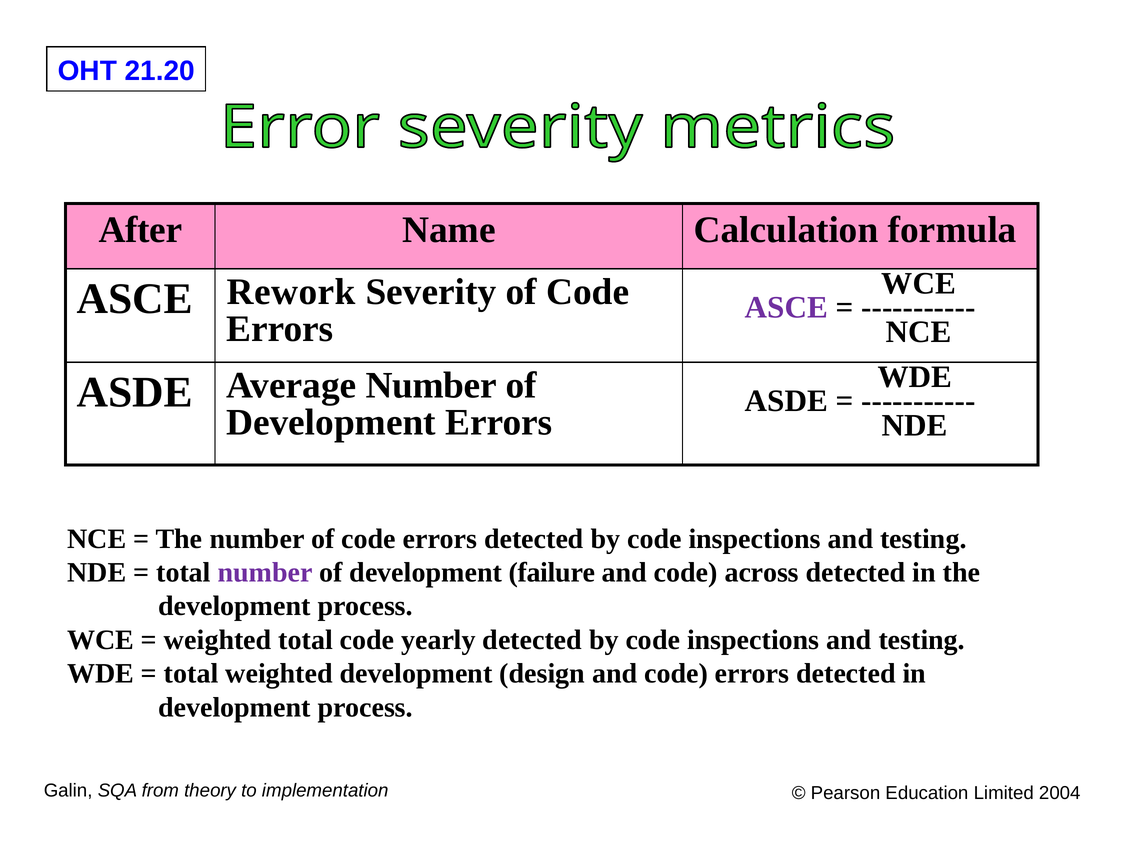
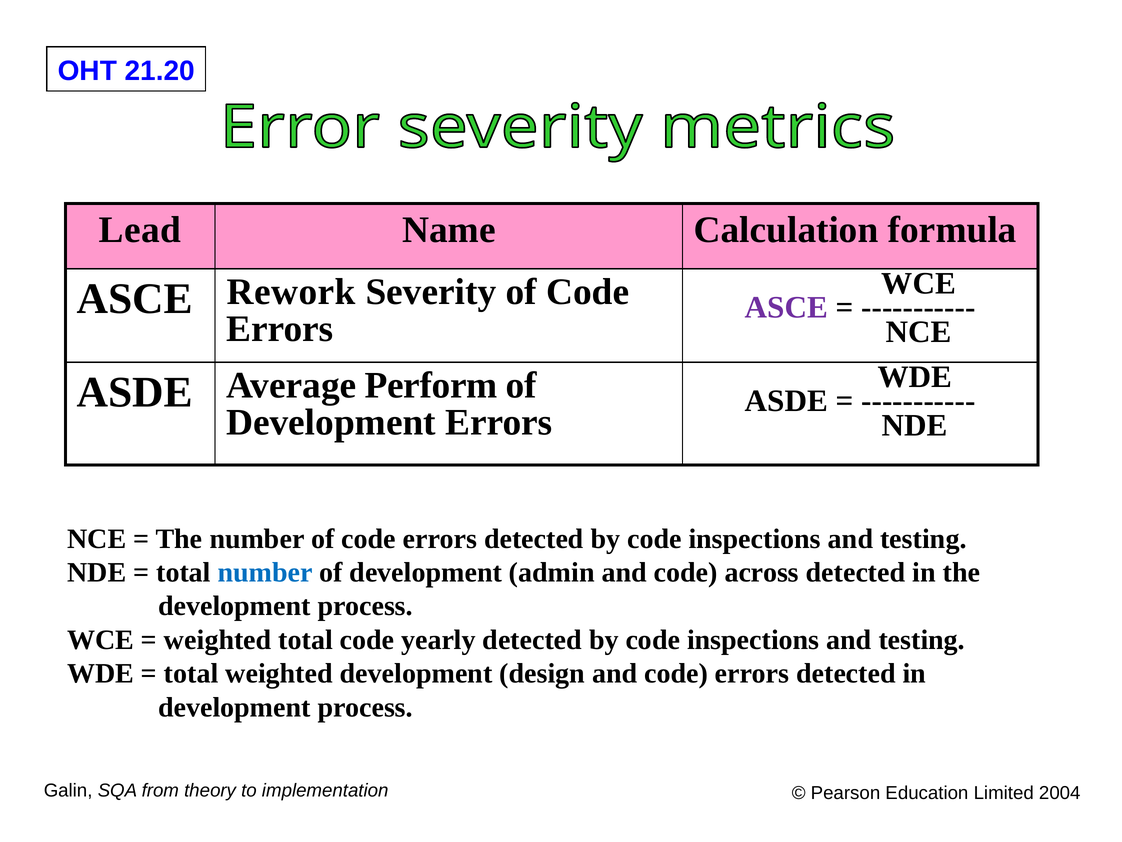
After: After -> Lead (140, 230)
Average Number: Number -> Perform (431, 385)
number colour: purple -> blue (265, 572)
failure: failure -> admin (552, 572)
